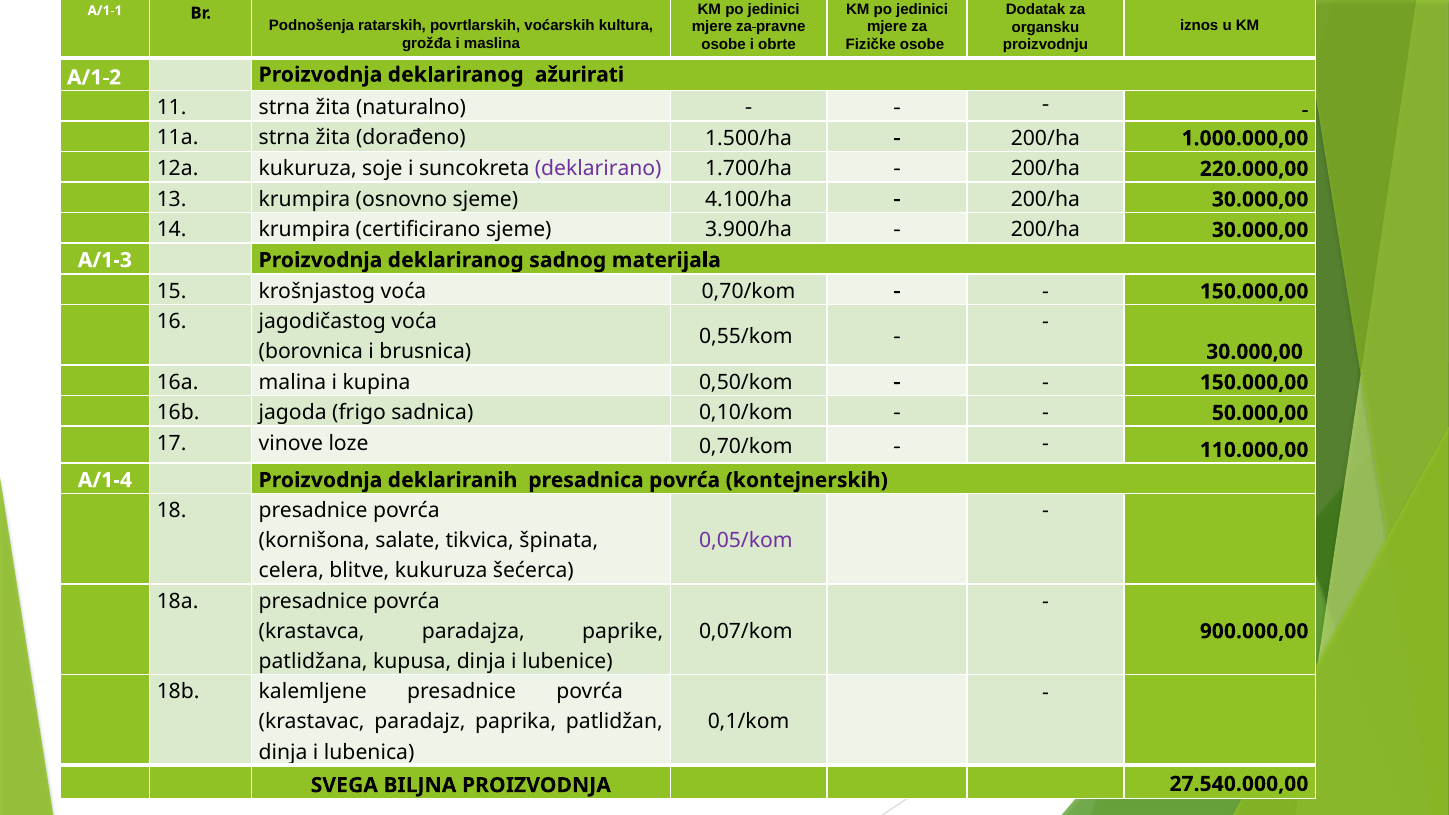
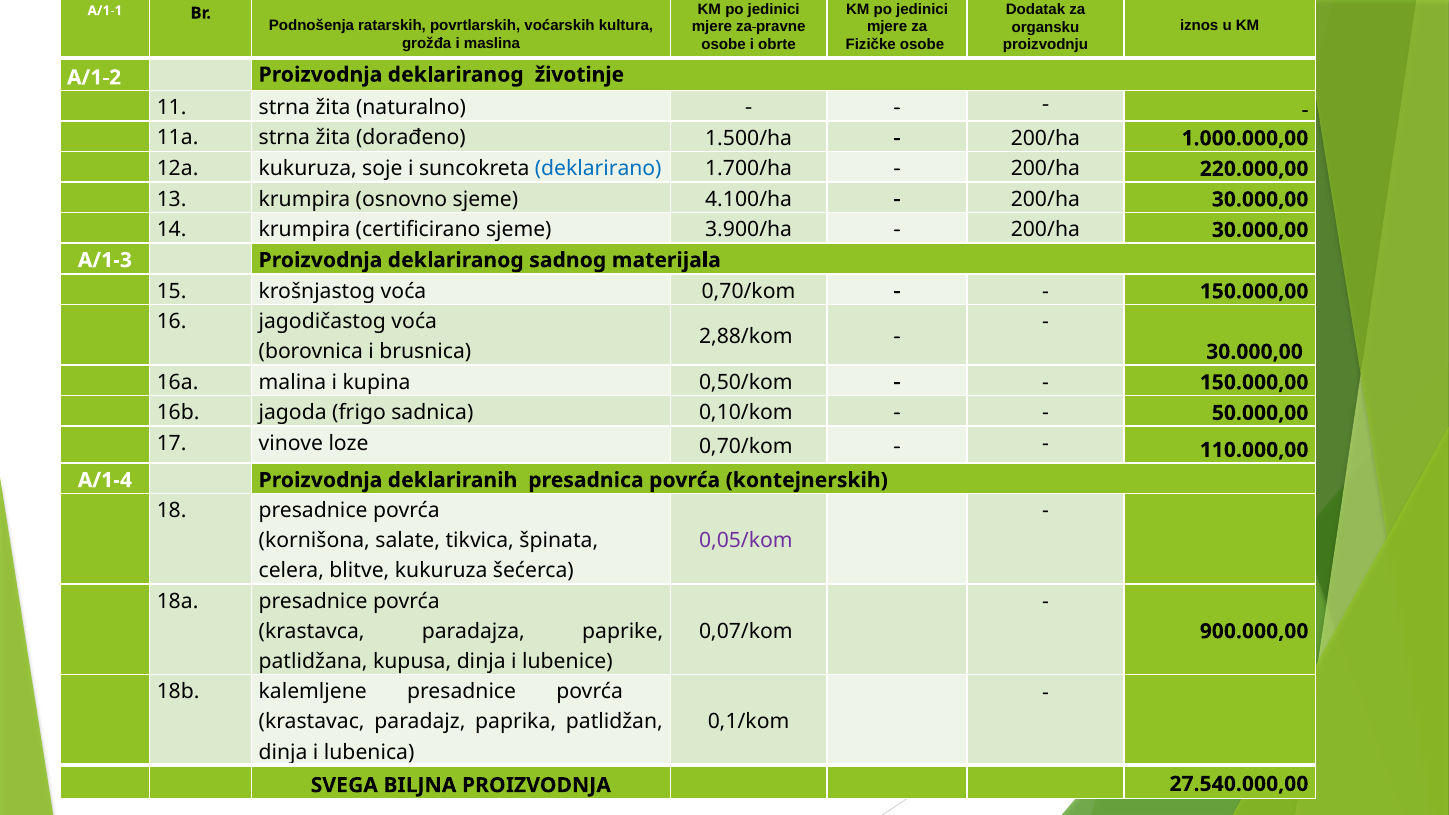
ažurirati: ažurirati -> životinje (579, 75)
deklarirano colour: purple -> blue (598, 169)
0,55/kom: 0,55/kom -> 2,88/kom (746, 337)
